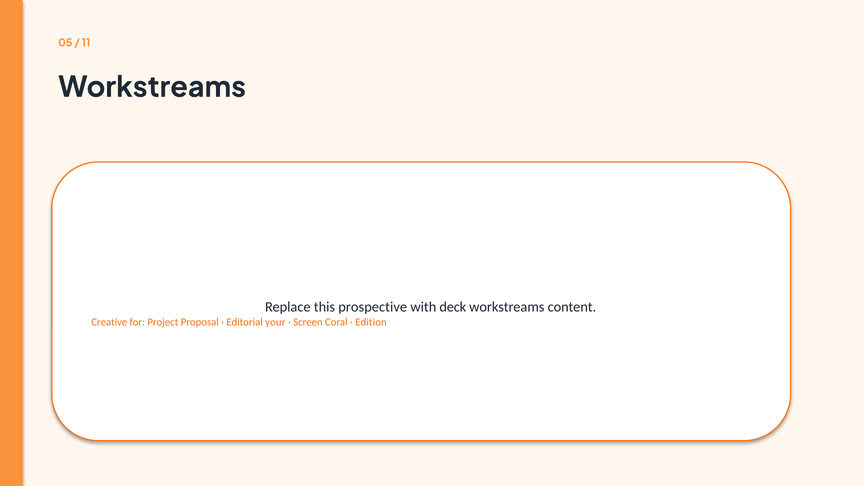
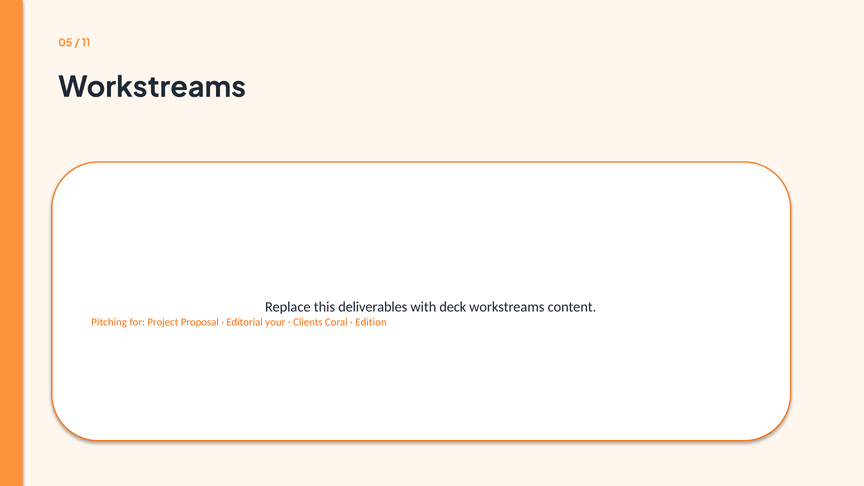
prospective: prospective -> deliverables (373, 307)
Creative: Creative -> Pitching (109, 322)
Screen: Screen -> Clients (308, 322)
